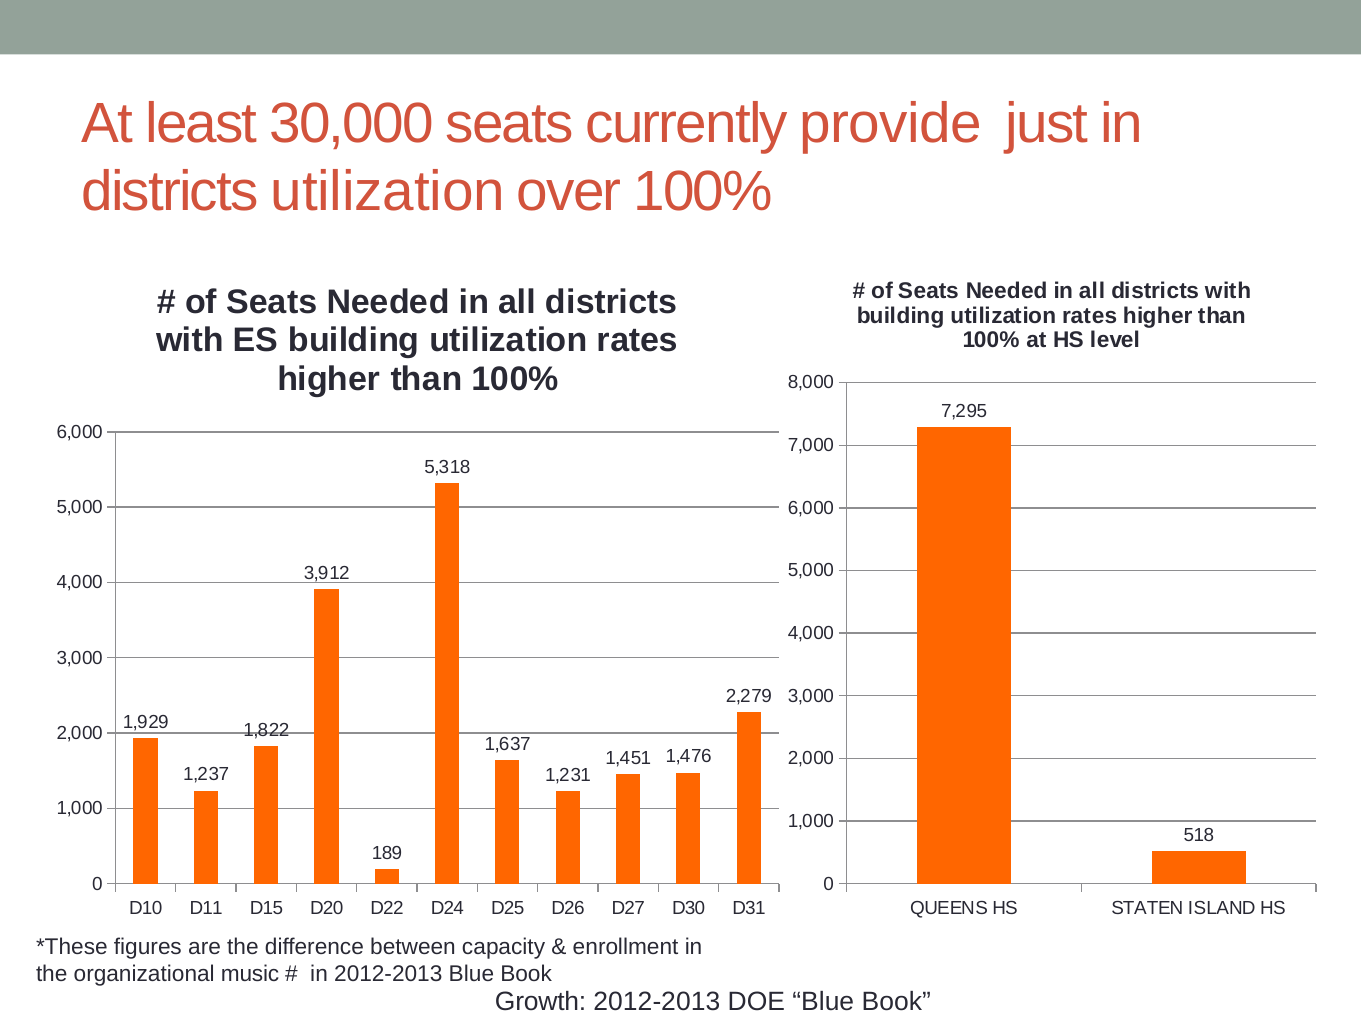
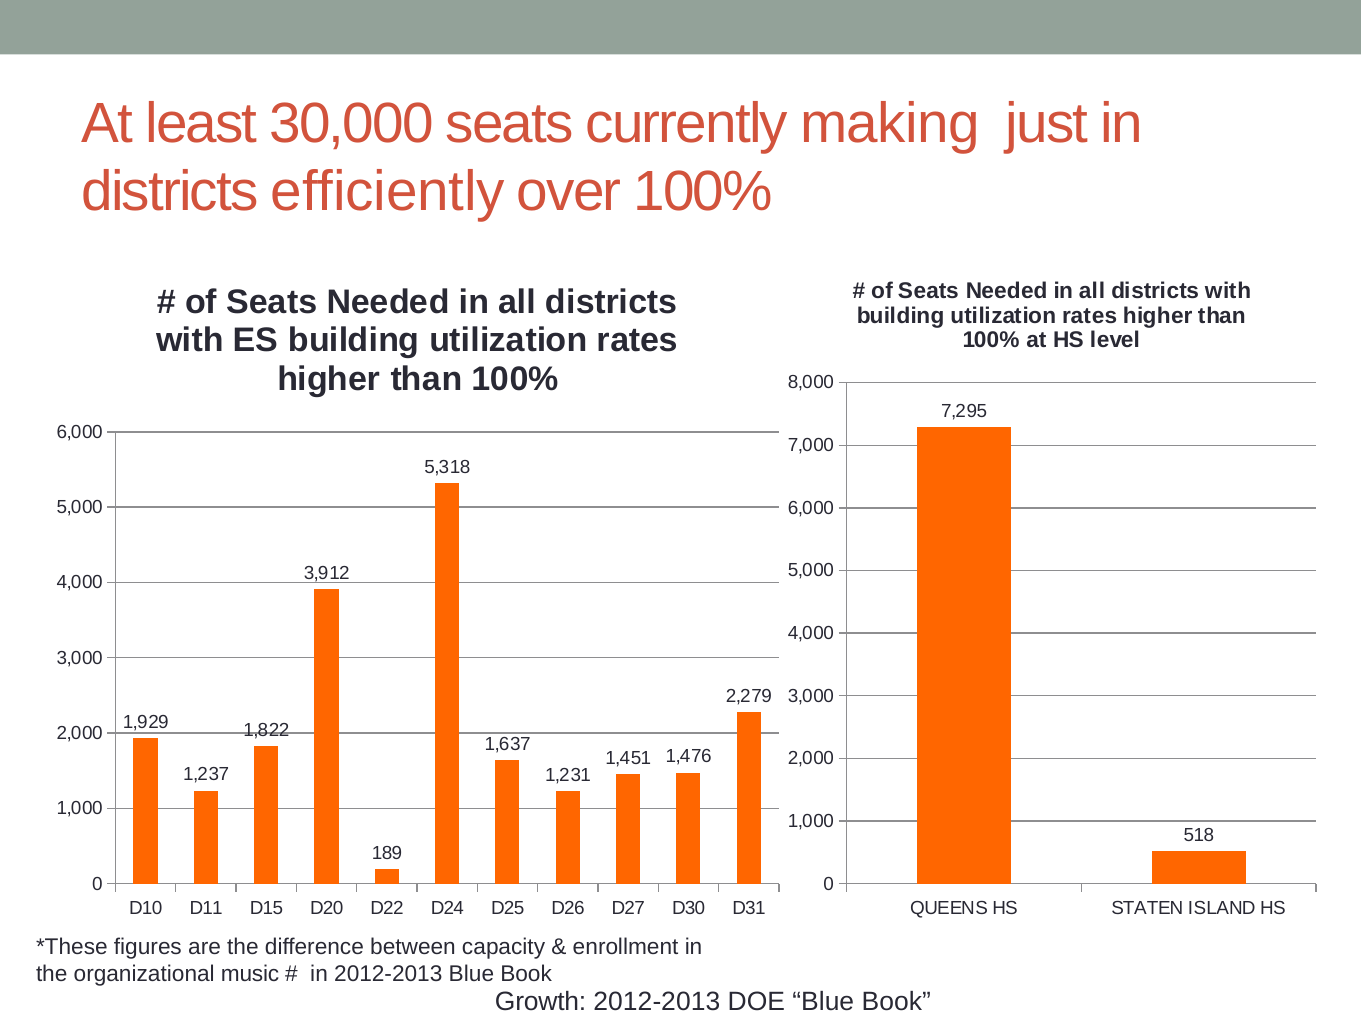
provide: provide -> making (890, 124)
districts utilization: utilization -> efficiently (388, 192)
